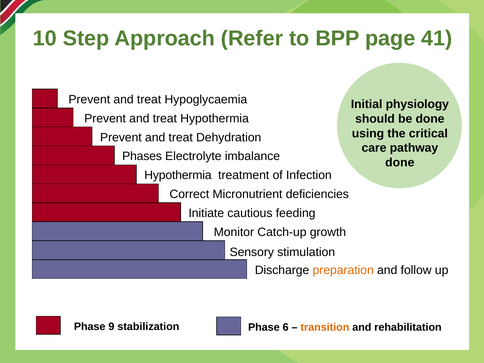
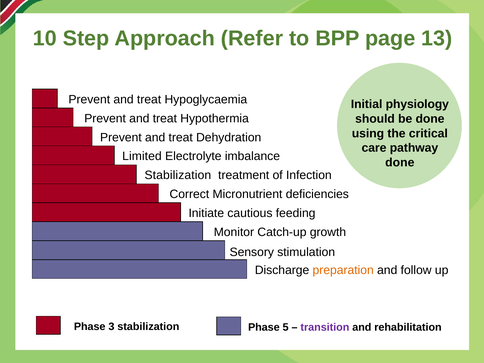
41: 41 -> 13 (437, 38)
Phases: Phases -> Limited (142, 156)
Hypothermia: Hypothermia -> Stabilization (178, 175)
9: 9 -> 3 (111, 327)
6: 6 -> 5 (286, 327)
transition colour: orange -> purple (325, 327)
